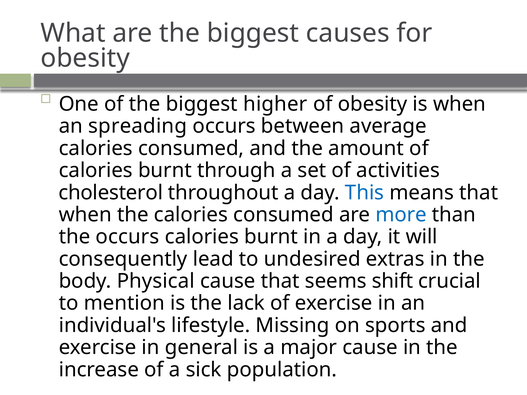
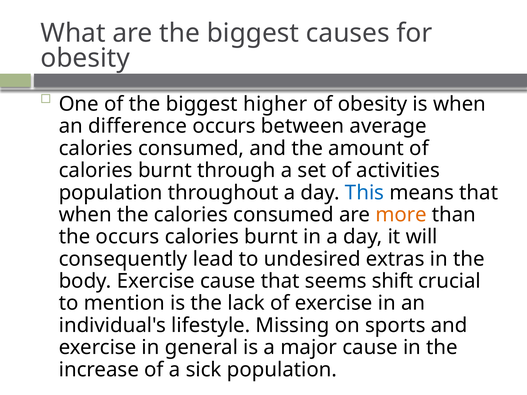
spreading: spreading -> difference (138, 126)
cholesterol: cholesterol -> population (111, 193)
more colour: blue -> orange (401, 215)
body Physical: Physical -> Exercise (156, 281)
